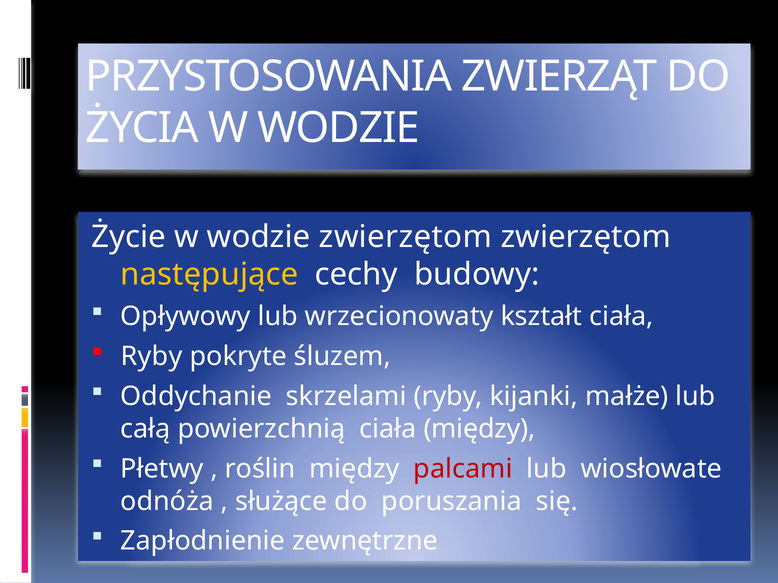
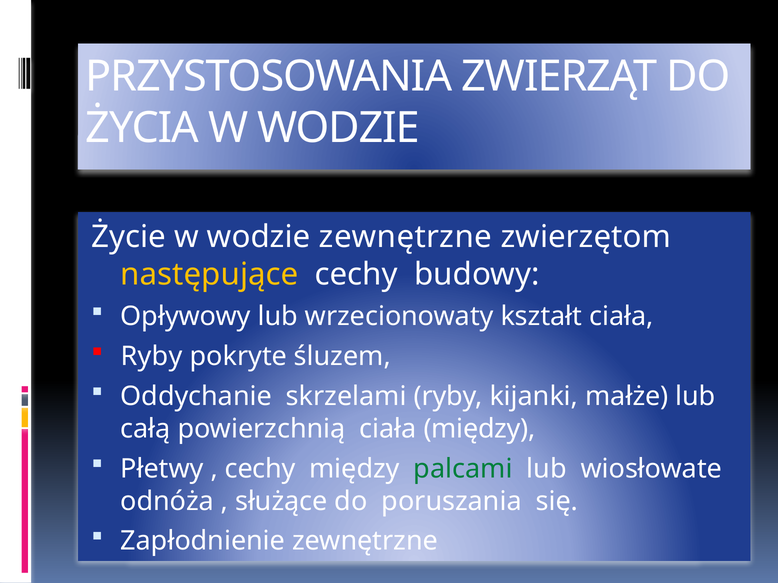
wodzie zwierzętom: zwierzętom -> zewnętrzne (405, 237)
roślin: roślin -> cechy (260, 469)
palcami colour: red -> green (463, 469)
